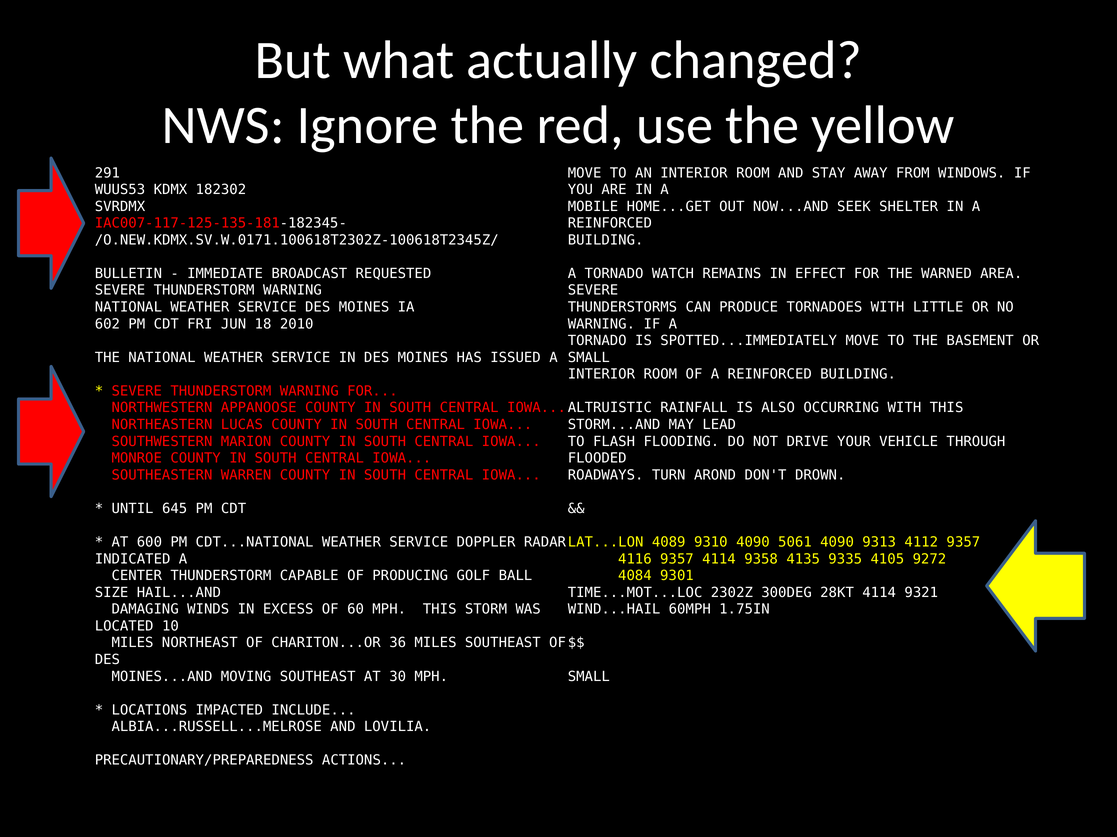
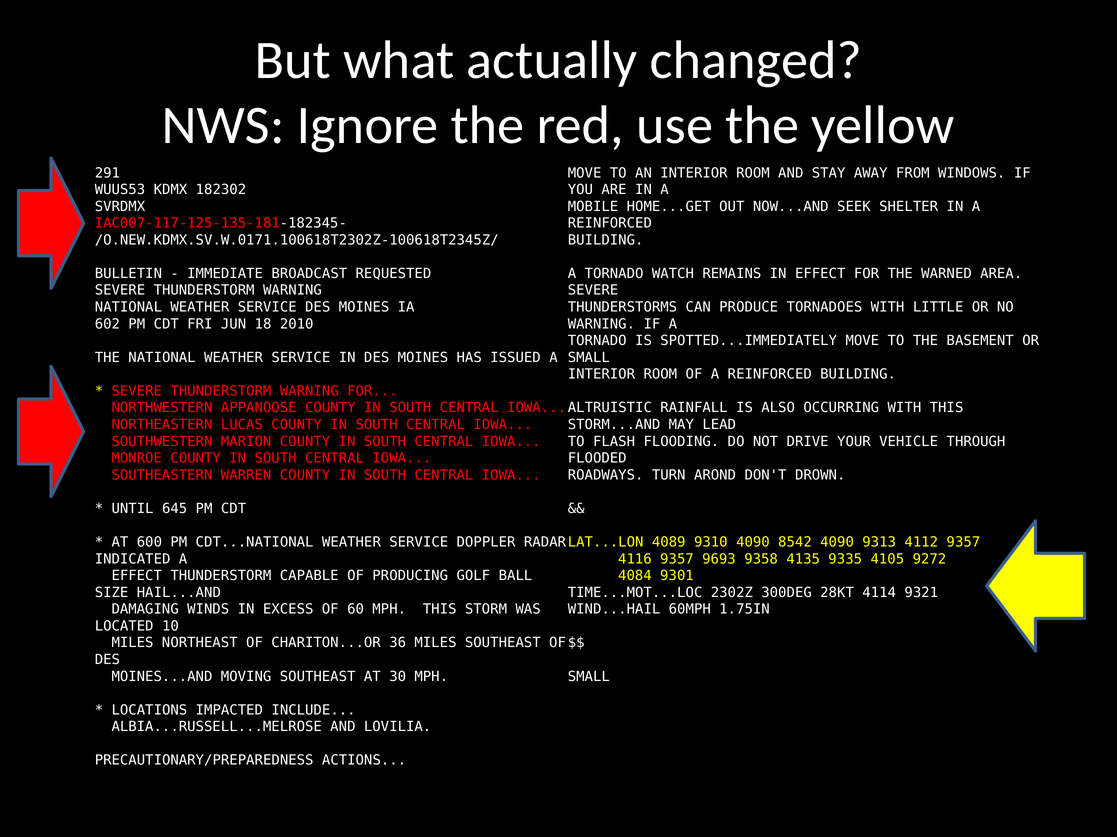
5061: 5061 -> 8542 (795, 543)
9357 4114: 4114 -> 9693 (719, 559)
CENTER: CENTER -> EFFECT (137, 576)
